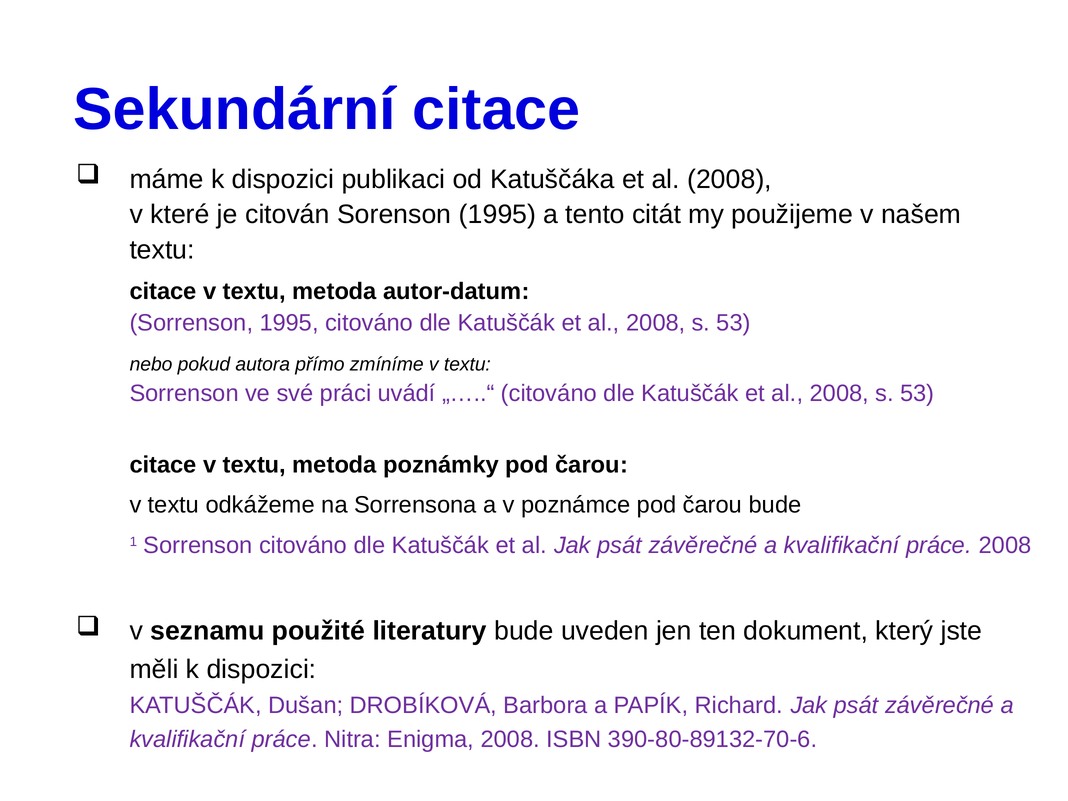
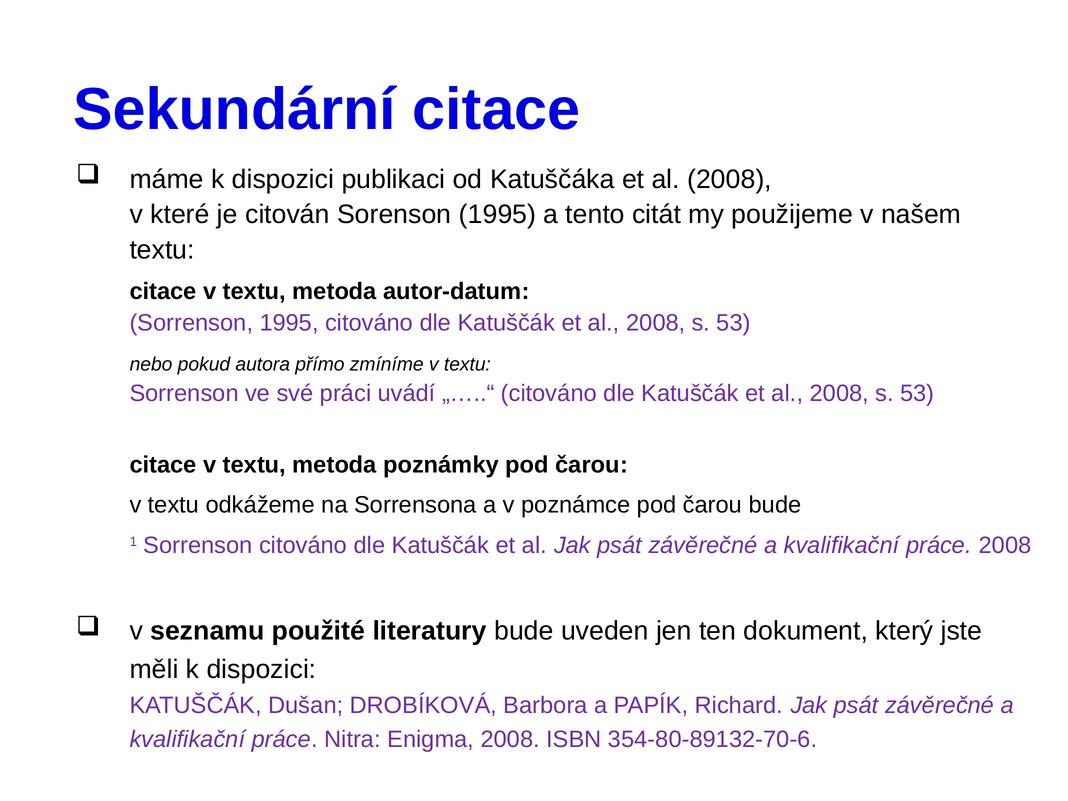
390-80-89132-70-6: 390-80-89132-70-6 -> 354-80-89132-70-6 (713, 739)
